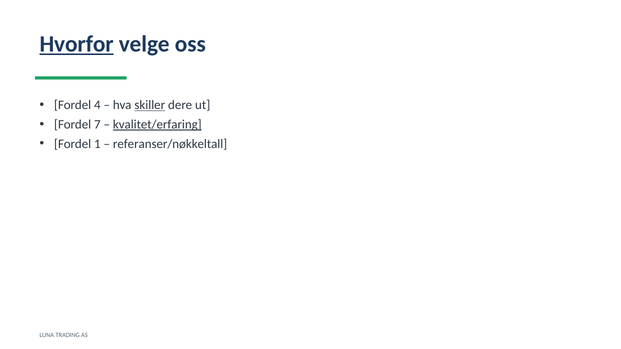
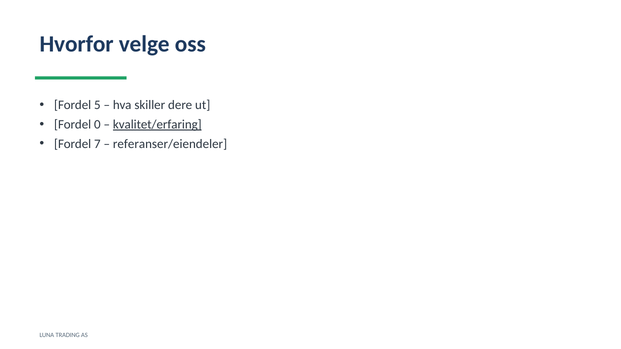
Hvorfor underline: present -> none (77, 44)
4: 4 -> 5 (97, 105)
skiller underline: present -> none (150, 105)
7: 7 -> 0 (97, 125)
1: 1 -> 7 (97, 144)
referanser/nøkkeltall: referanser/nøkkeltall -> referanser/eiendeler (170, 144)
